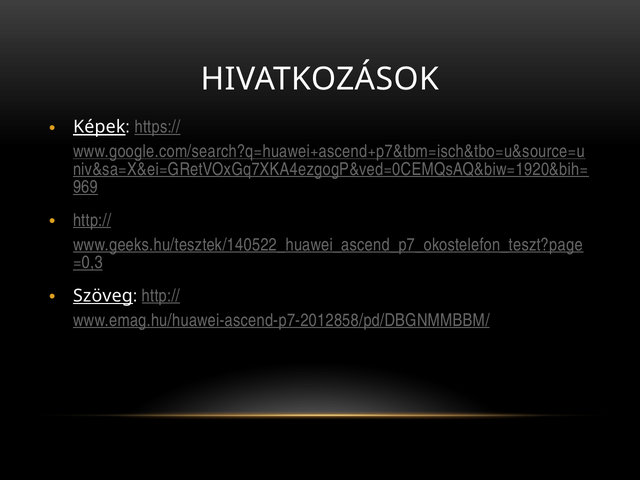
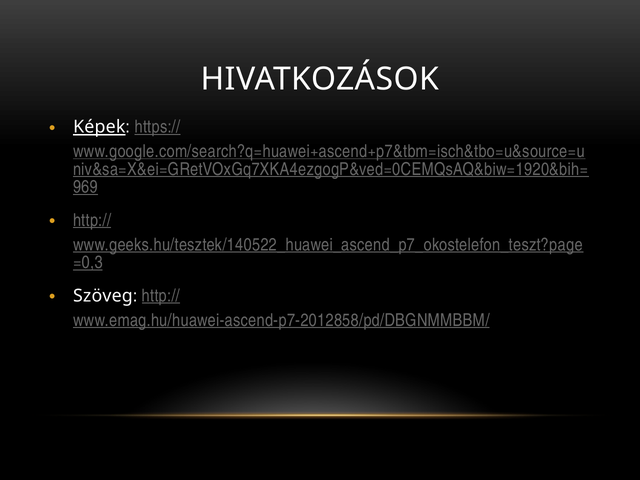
Szöveg underline: present -> none (103, 296)
